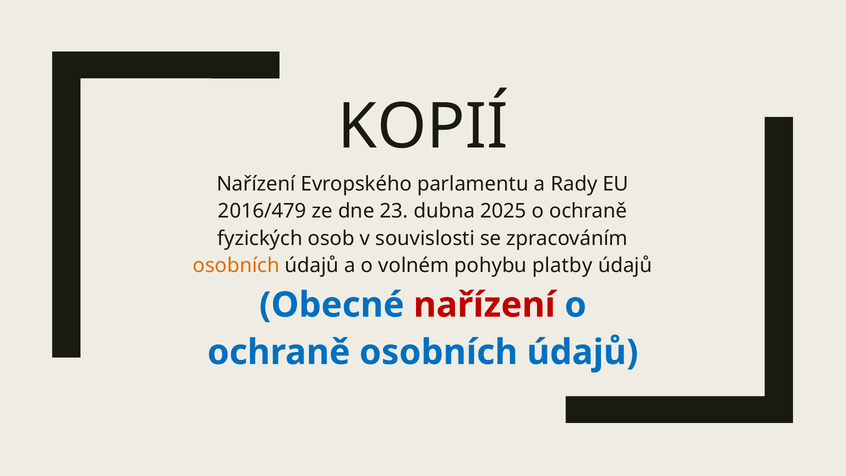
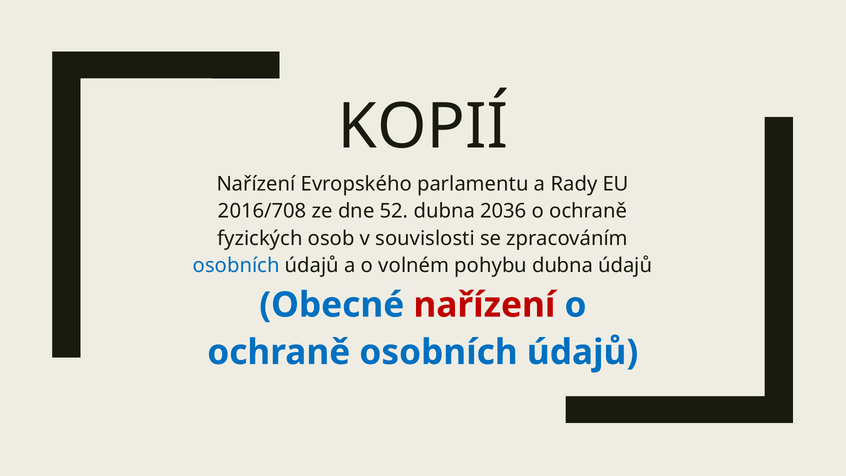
2016/479: 2016/479 -> 2016/708 (262, 211)
23: 23 -> 52 (394, 211)
2025: 2025 -> 2036 (503, 211)
osobních colour: orange -> blue (236, 266)
pohybu platby: platby -> dubna (563, 266)
